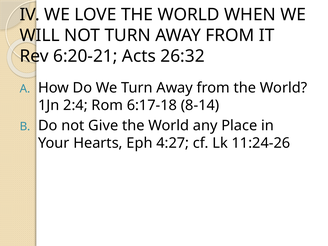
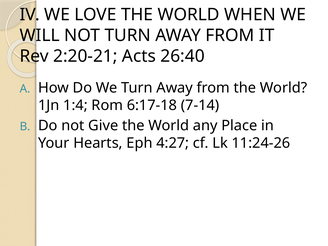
6:20-21: 6:20-21 -> 2:20-21 (85, 56)
26:32: 26:32 -> 26:40 (183, 56)
2:4: 2:4 -> 1:4 (75, 105)
8-14: 8-14 -> 7-14 (200, 105)
